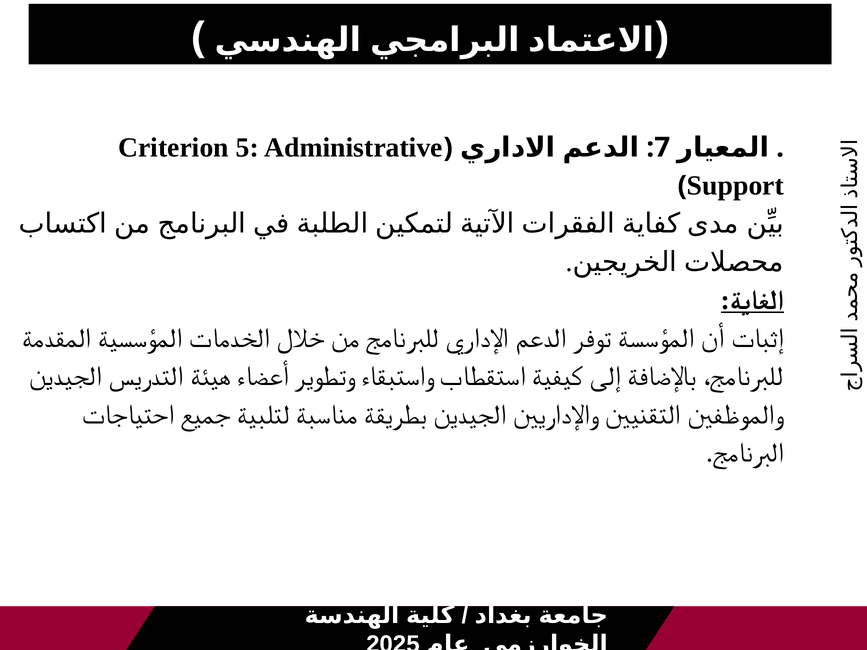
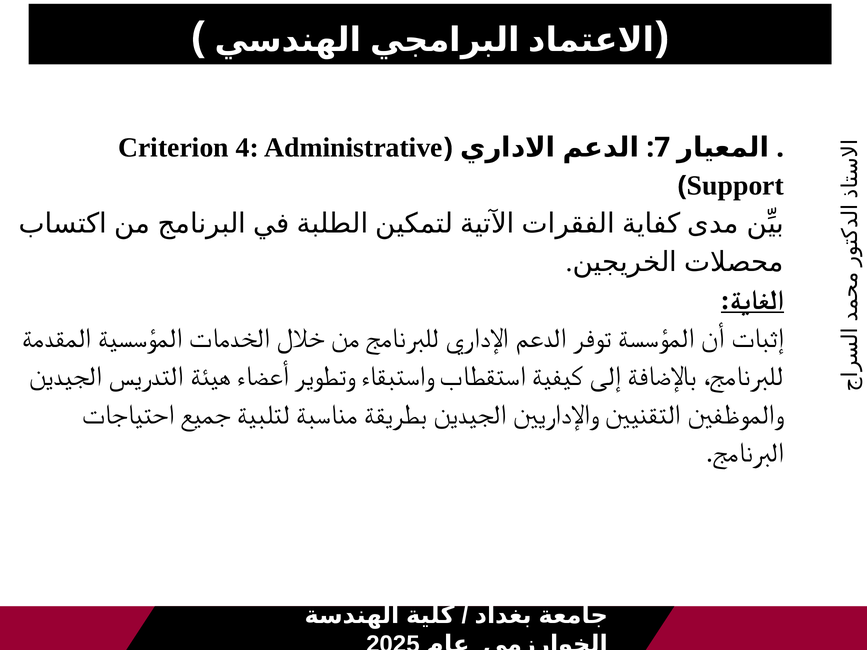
5: 5 -> 4 (247, 148)
